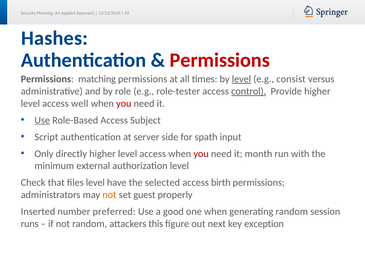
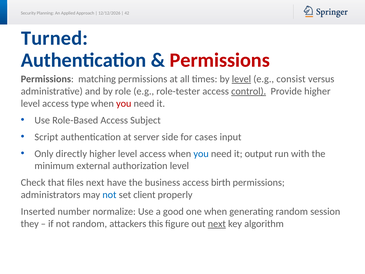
Hashes: Hashes -> Turned (54, 38)
well: well -> type (80, 103)
Use underline: present -> none (42, 120)
spath: spath -> cases (206, 137)
you colour: red -> blue (201, 154)
month: month -> output (259, 154)
files level: level -> next (95, 182)
selected: selected -> business (162, 182)
not colour: orange -> blue (109, 195)
guest: guest -> client (144, 195)
preferred: preferred -> normalize (114, 211)
runs: runs -> they (30, 224)
next underline: none -> present (217, 224)
exception: exception -> algorithm (264, 224)
